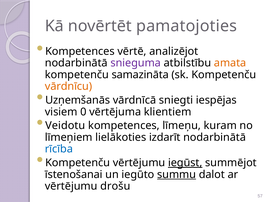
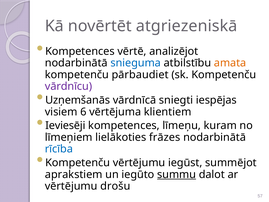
pamatojoties: pamatojoties -> atgriezeniskā (187, 26)
snieguma colour: purple -> blue (136, 63)
samazināta: samazināta -> pārbaudiet (140, 75)
vārdnīcu colour: orange -> purple (69, 86)
0: 0 -> 6 (83, 112)
Veidotu: Veidotu -> Ieviesēji (65, 125)
izdarīt: izdarīt -> frāzes (165, 137)
iegūst underline: present -> none (185, 163)
īstenošanai: īstenošanai -> aprakstiem (74, 174)
